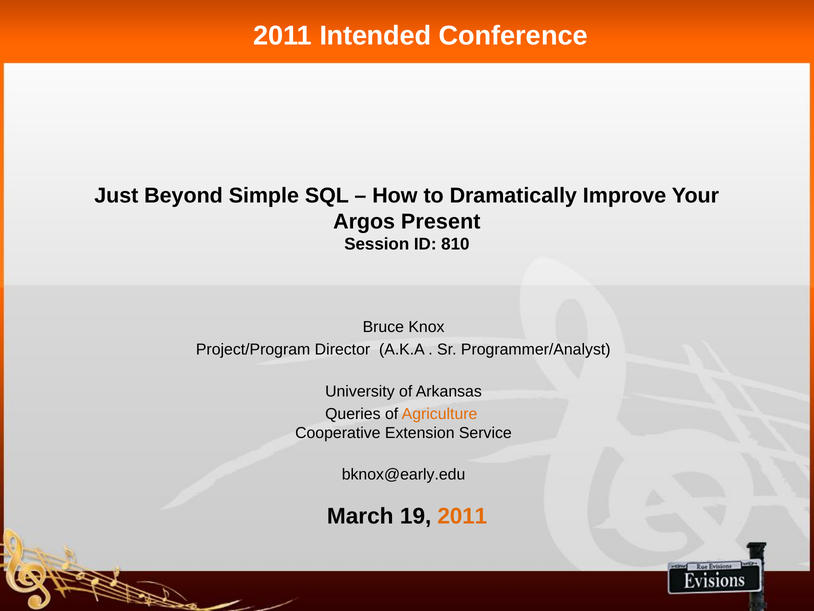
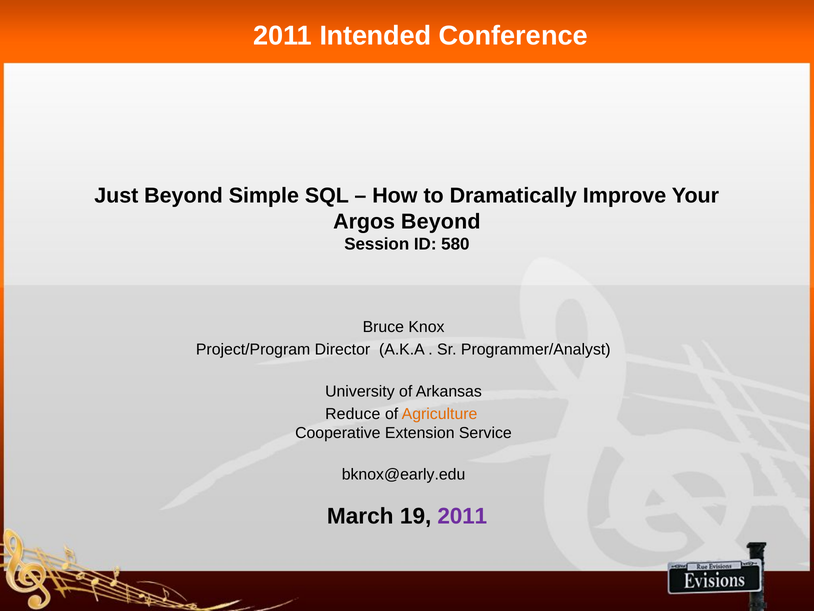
Argos Present: Present -> Beyond (441, 221)
810: 810 -> 580 (455, 244)
Queries: Queries -> Reduce (353, 414)
2011 colour: orange -> purple (462, 516)
